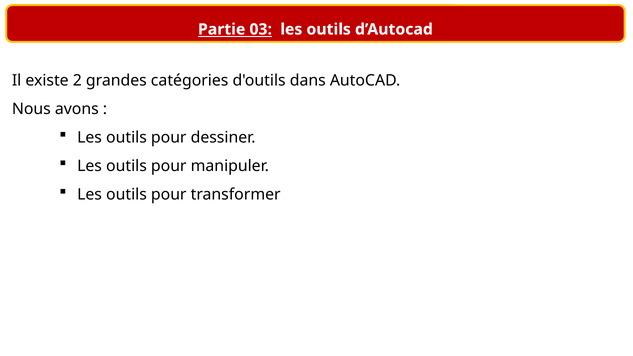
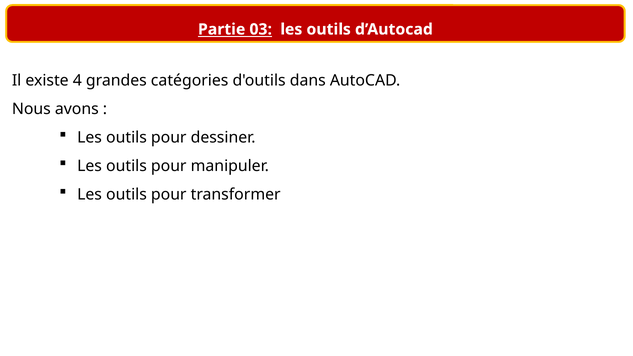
2: 2 -> 4 (77, 81)
